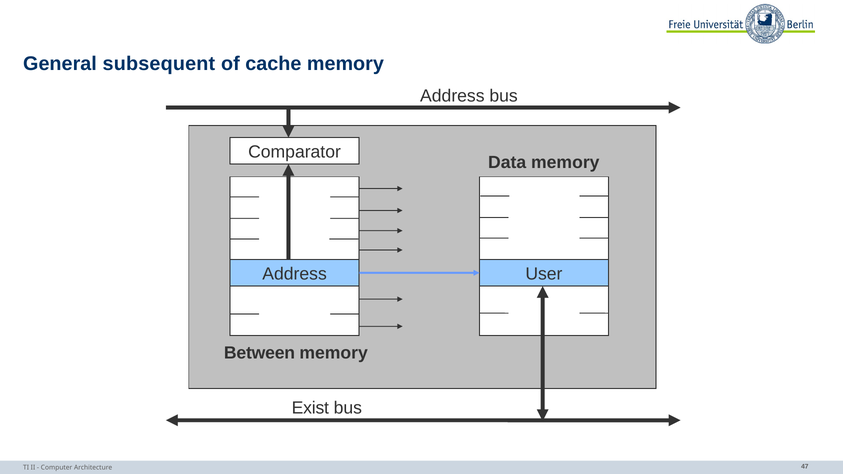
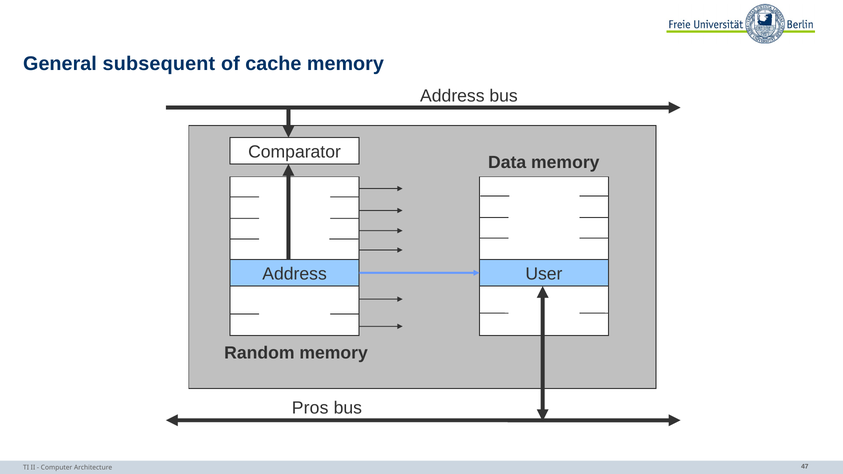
Between: Between -> Random (259, 353)
Exist: Exist -> Pros (310, 408)
